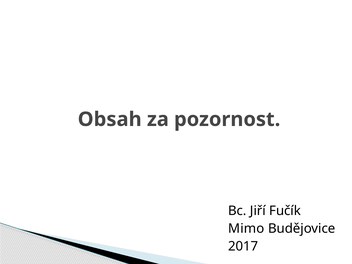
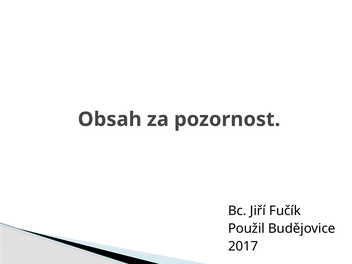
Mimo: Mimo -> Použil (246, 229)
